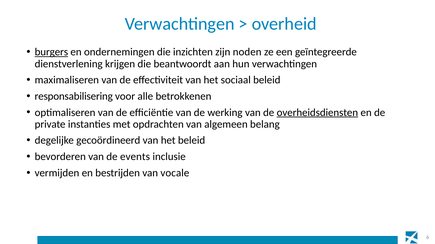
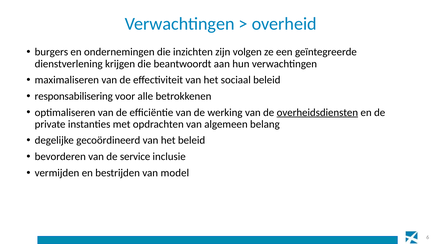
burgers underline: present -> none (51, 52)
noden: noden -> volgen (247, 52)
events: events -> service (135, 157)
vocale: vocale -> model (175, 173)
